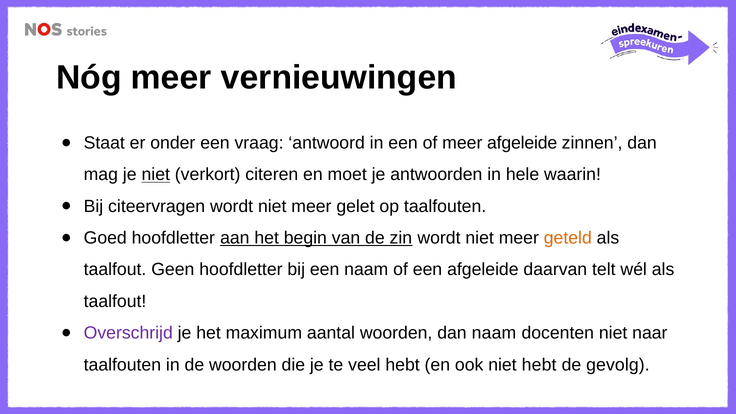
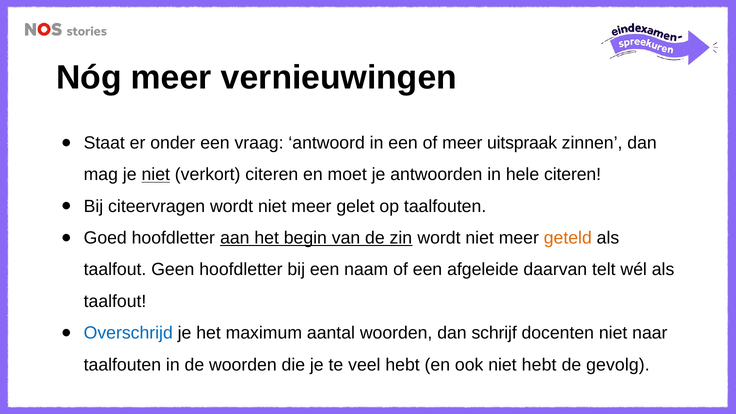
meer afgeleide: afgeleide -> uitspraak (522, 143)
hele waarin: waarin -> citeren (573, 175)
Overschrijd colour: purple -> blue (128, 333)
dan naam: naam -> schrijf (494, 333)
